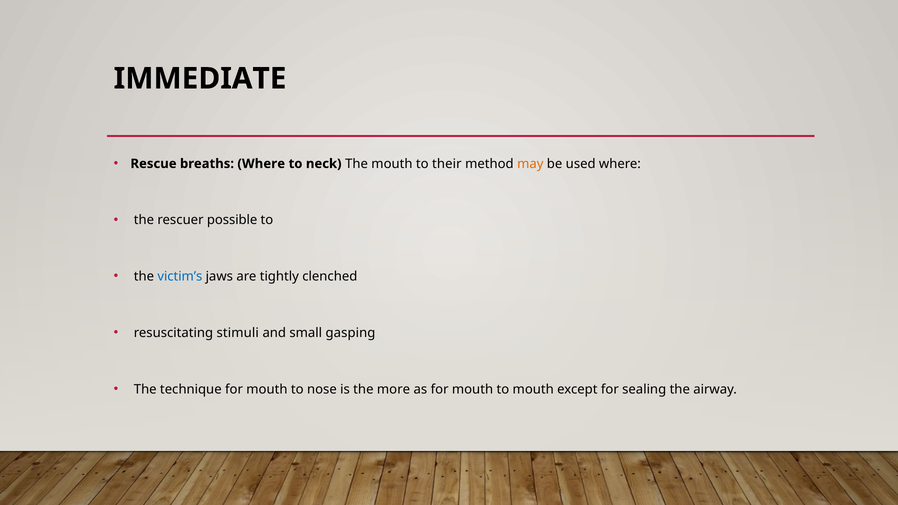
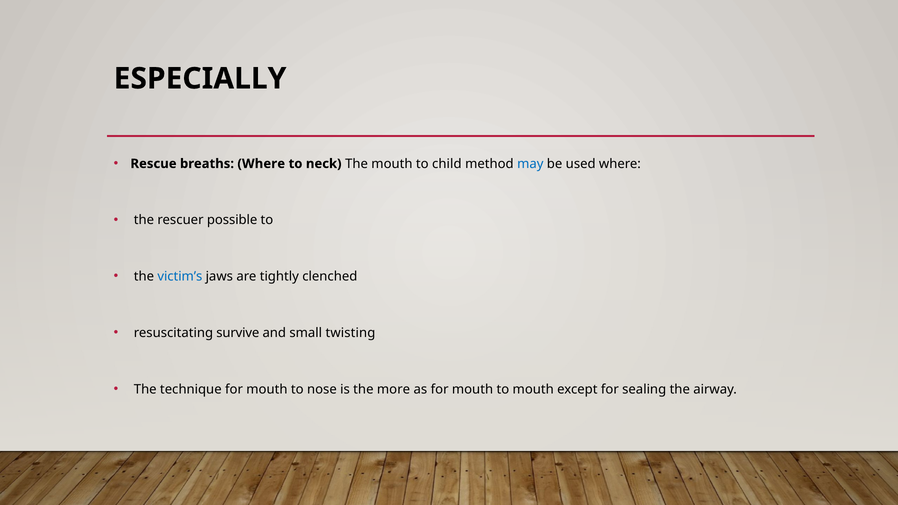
IMMEDIATE: IMMEDIATE -> ESPECIALLY (200, 79)
their: their -> child (447, 164)
may colour: orange -> blue (530, 164)
stimuli: stimuli -> survive (238, 333)
gasping: gasping -> twisting (350, 333)
